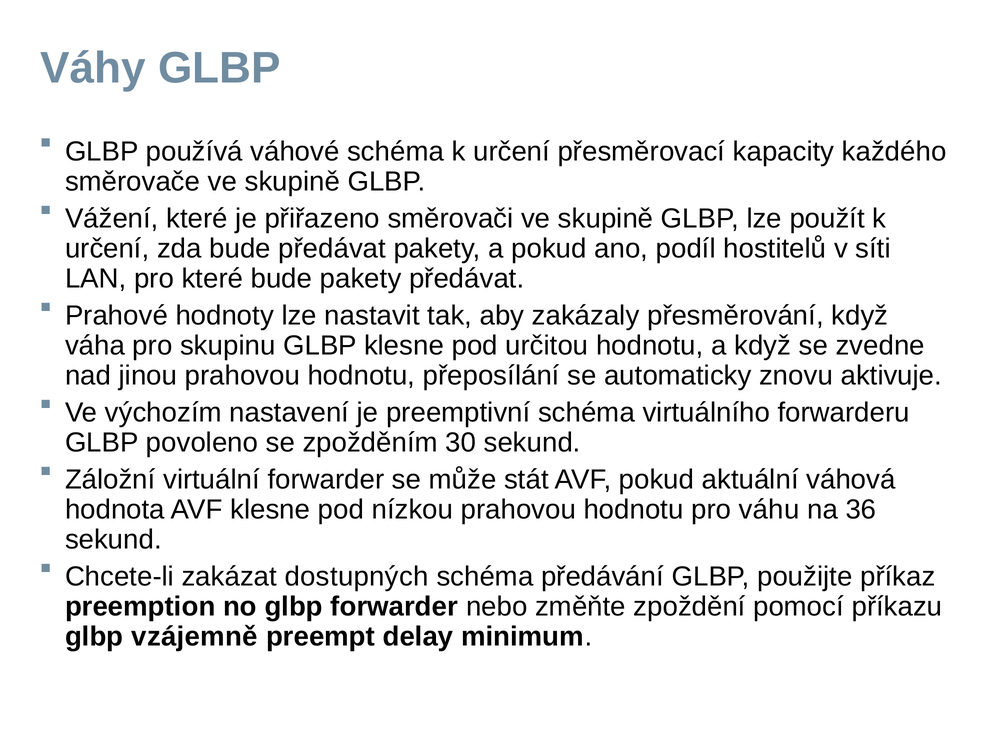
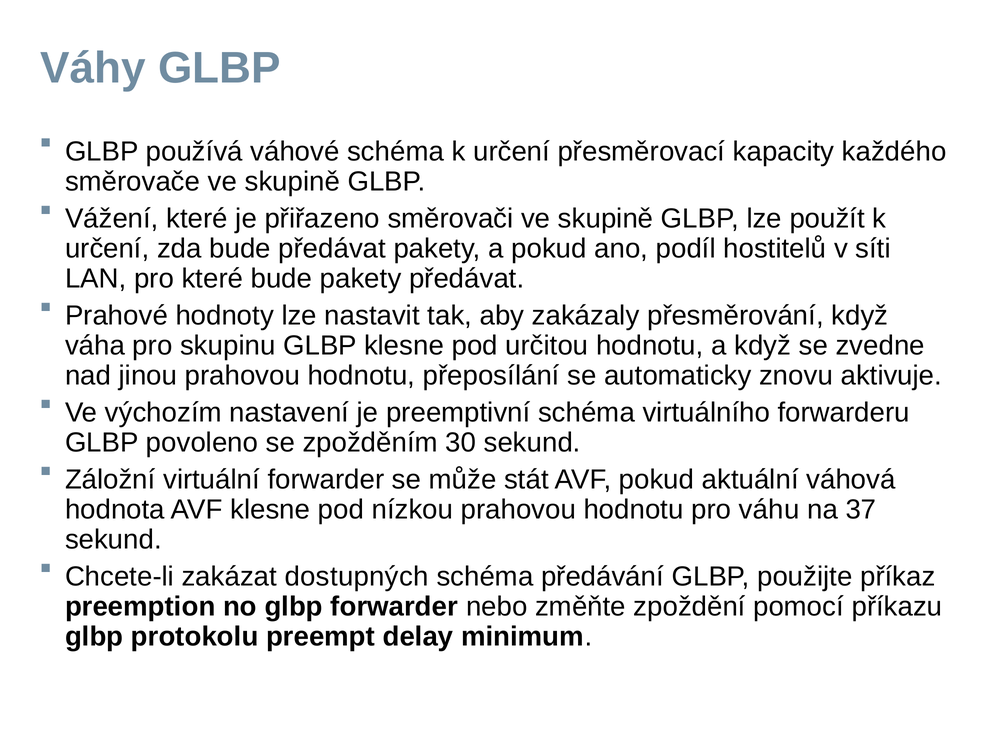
36: 36 -> 37 (861, 509)
vzájemně: vzájemně -> protokolu (195, 636)
